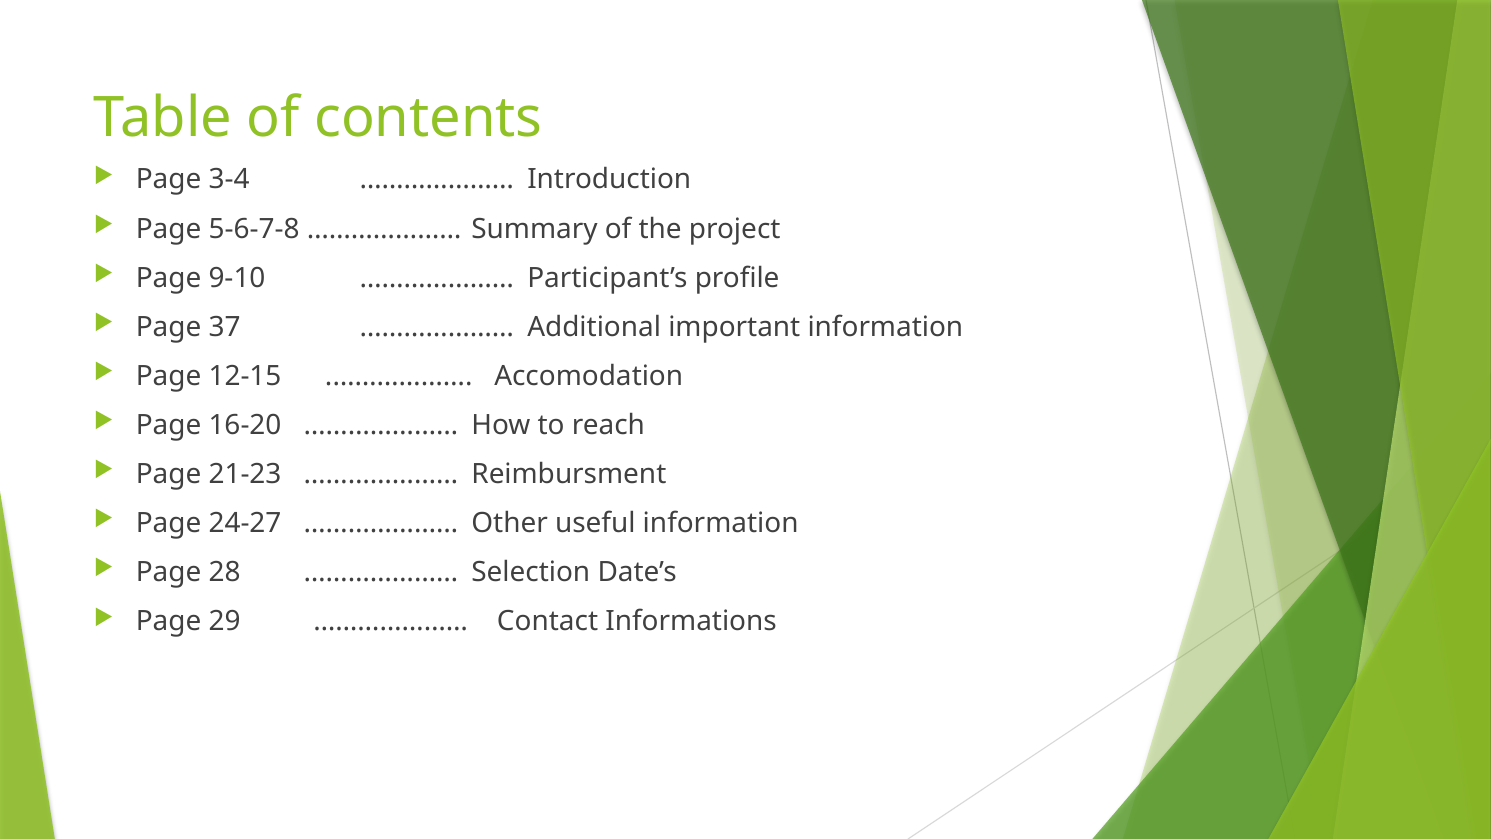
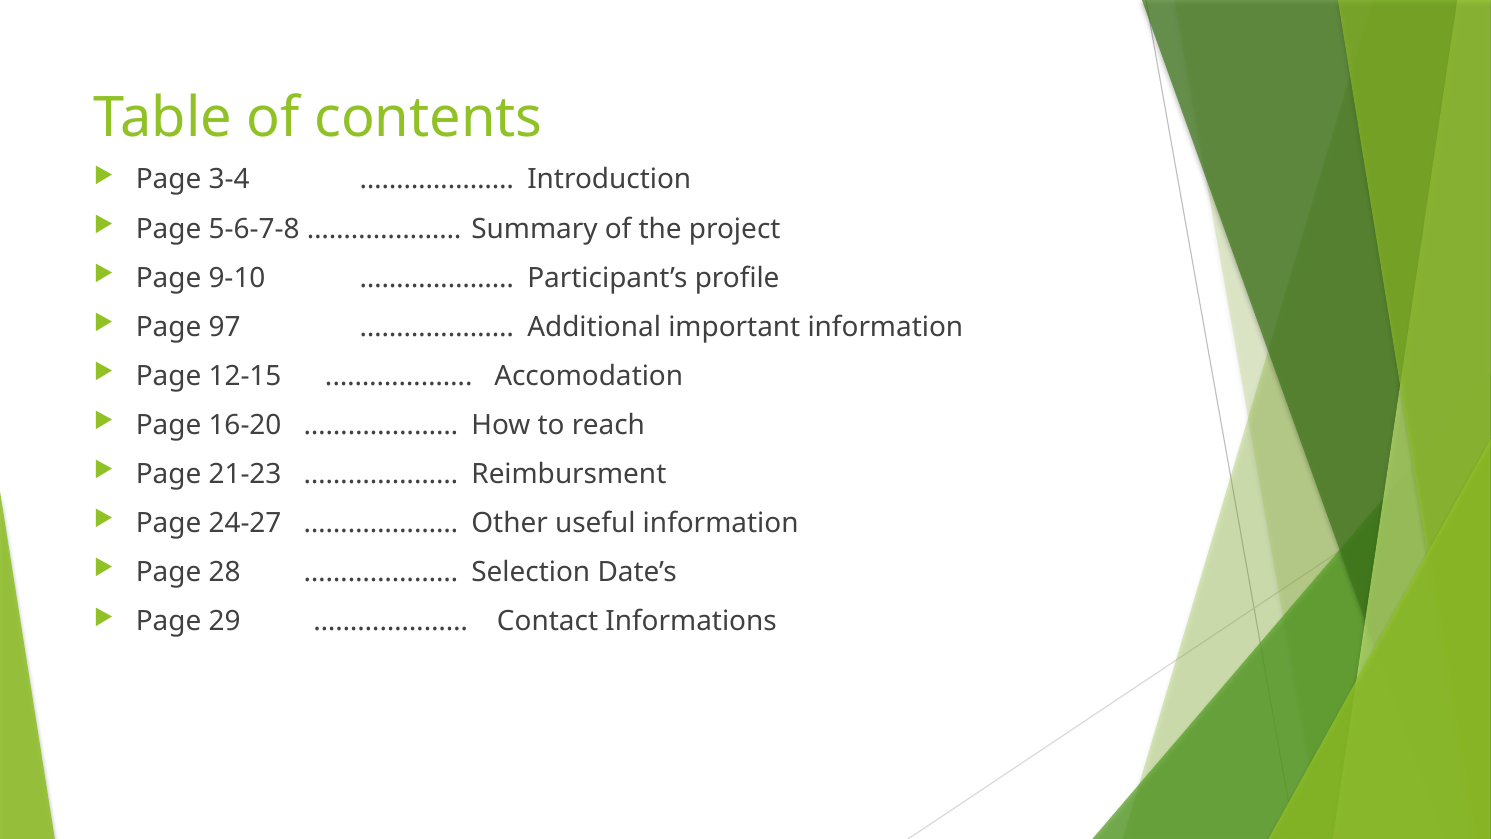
37: 37 -> 97 (225, 327)
